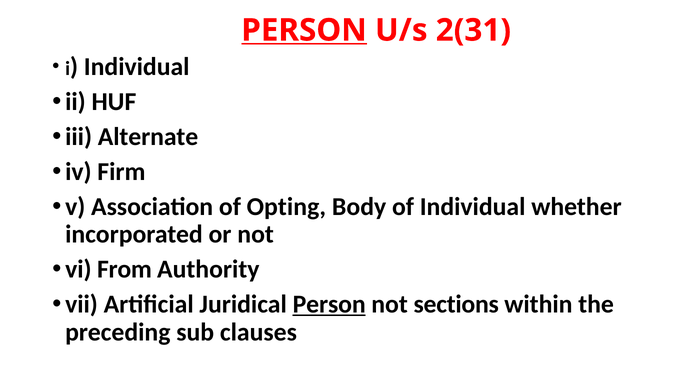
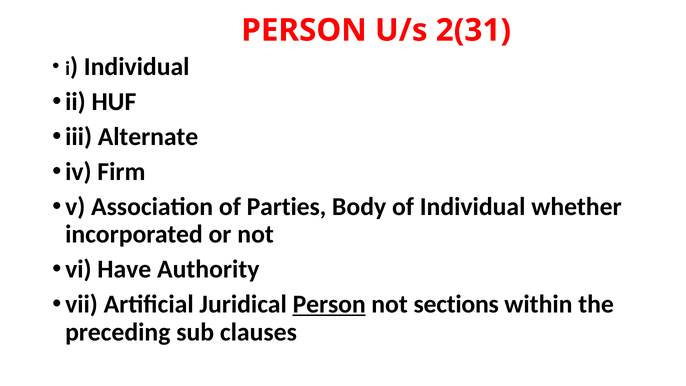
PERSON underline: present -> none (304, 30)
Opting: Opting -> Parties (286, 207)
From: From -> Have (124, 269)
